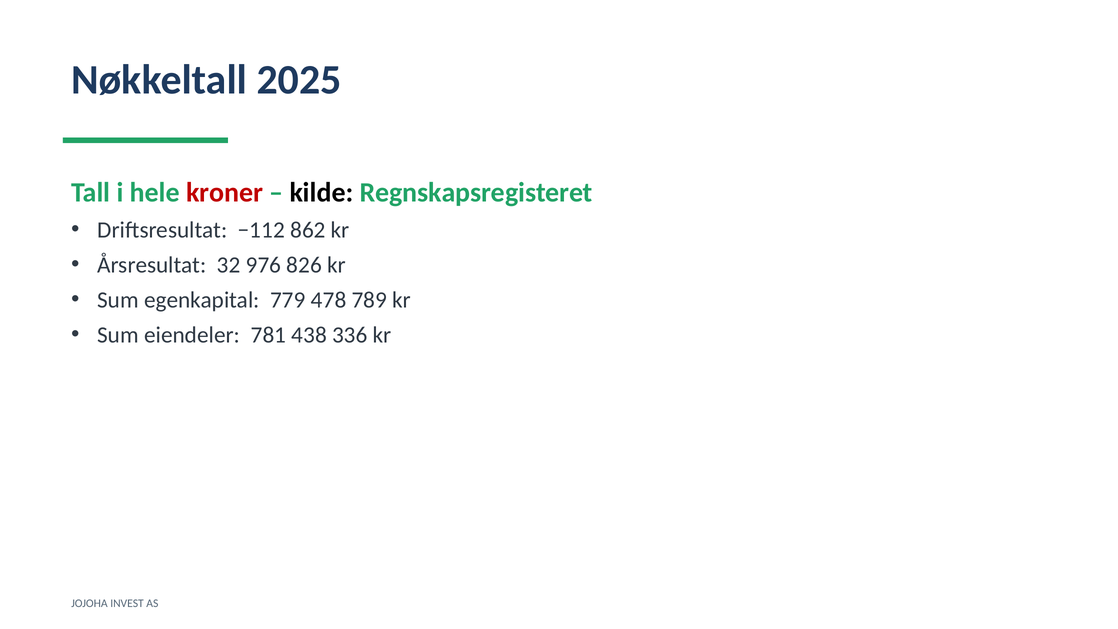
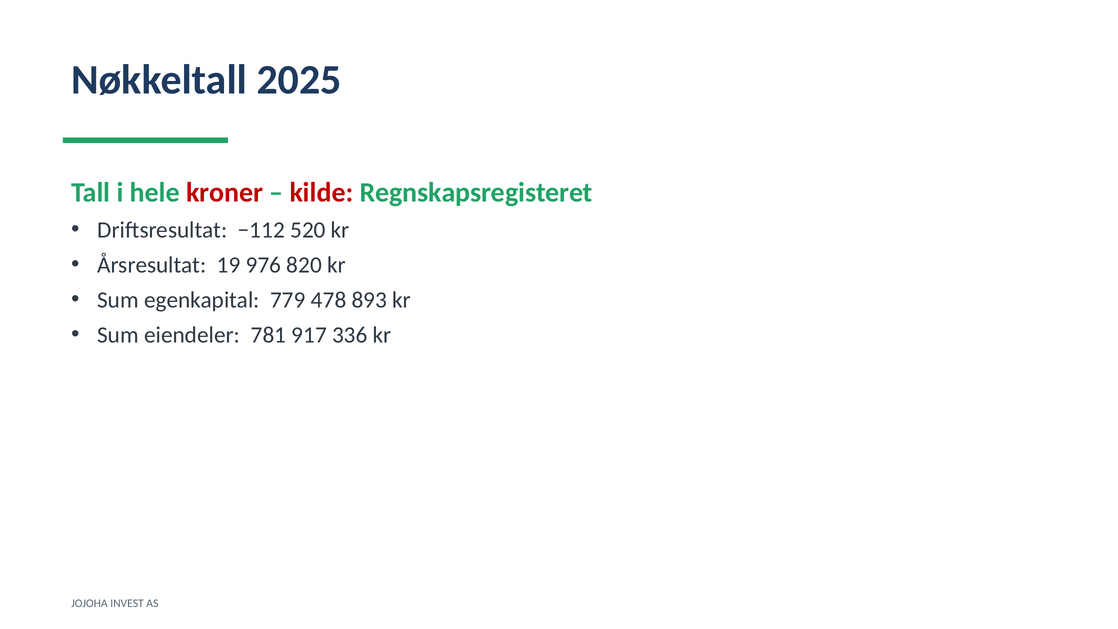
kilde colour: black -> red (321, 192)
862: 862 -> 520 (308, 230)
32: 32 -> 19 (229, 265)
826: 826 -> 820 (304, 265)
789: 789 -> 893 (369, 300)
438: 438 -> 917 (309, 335)
